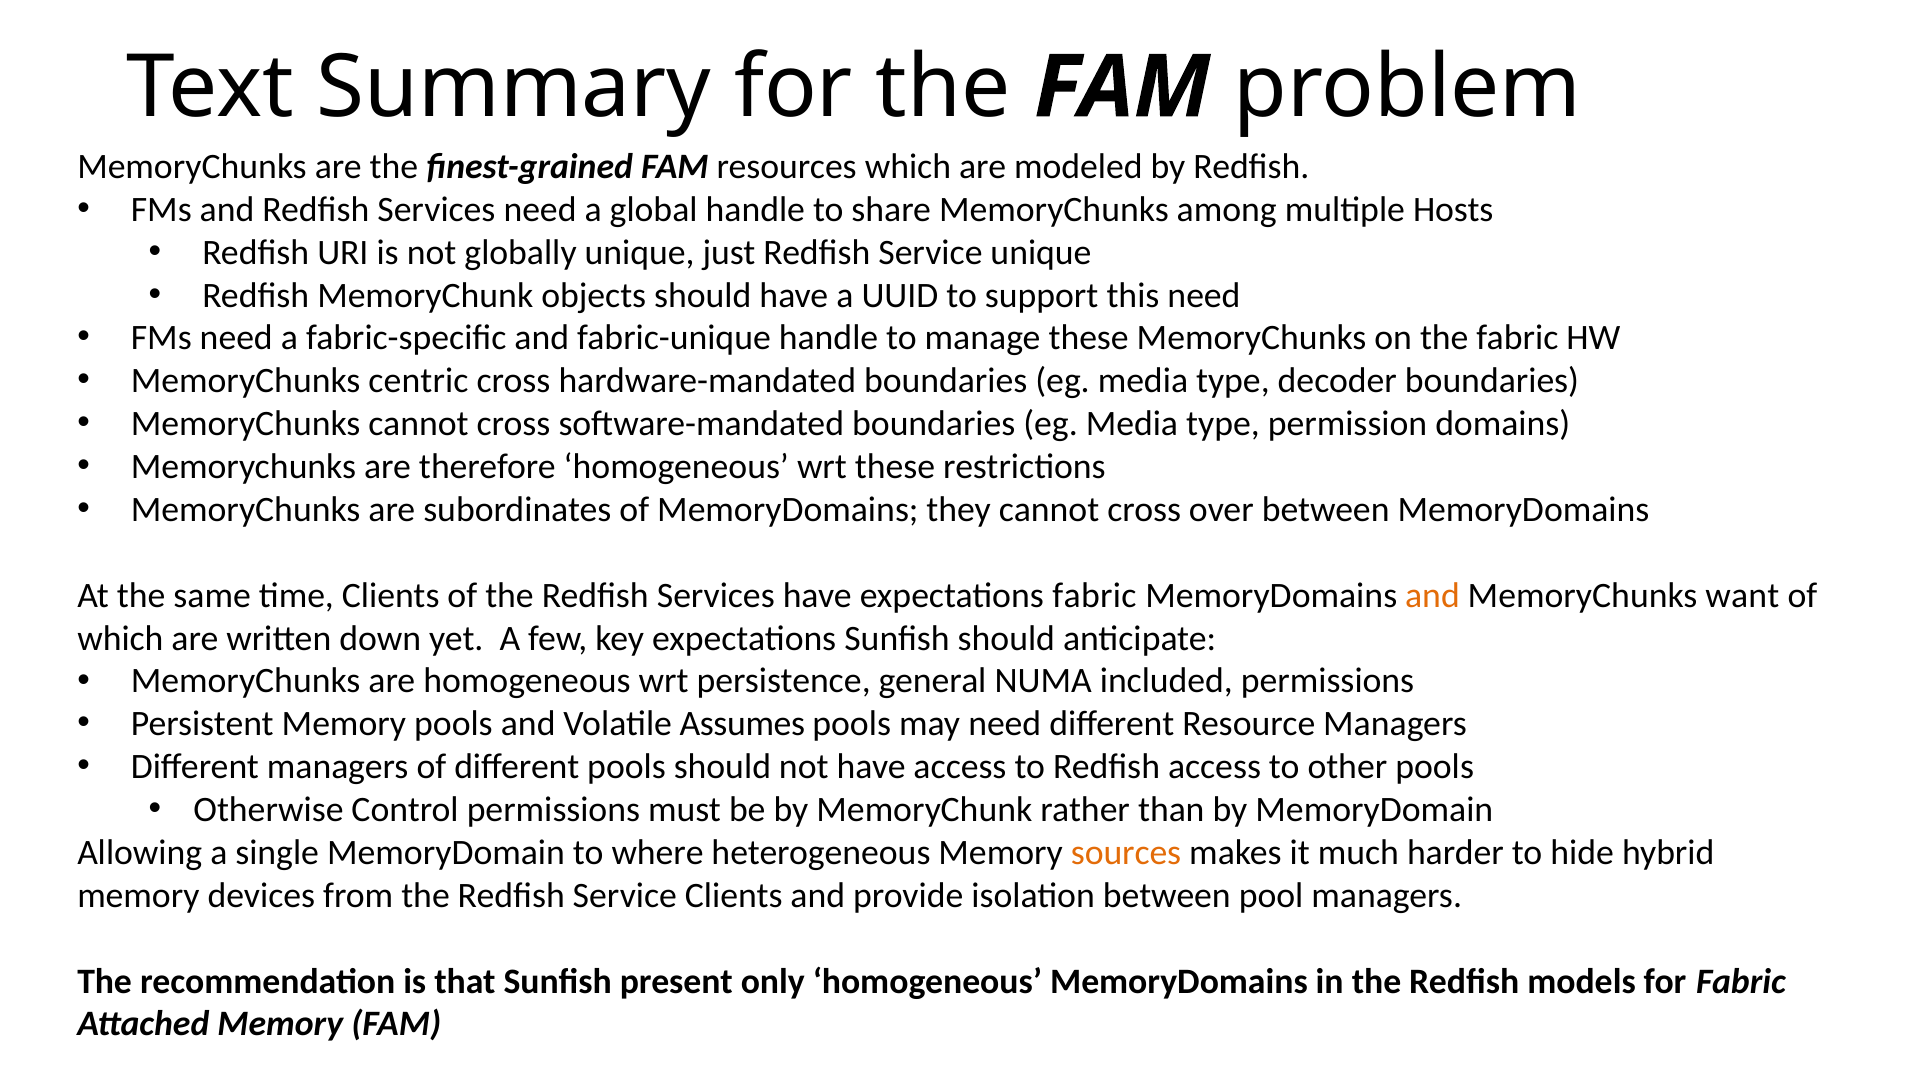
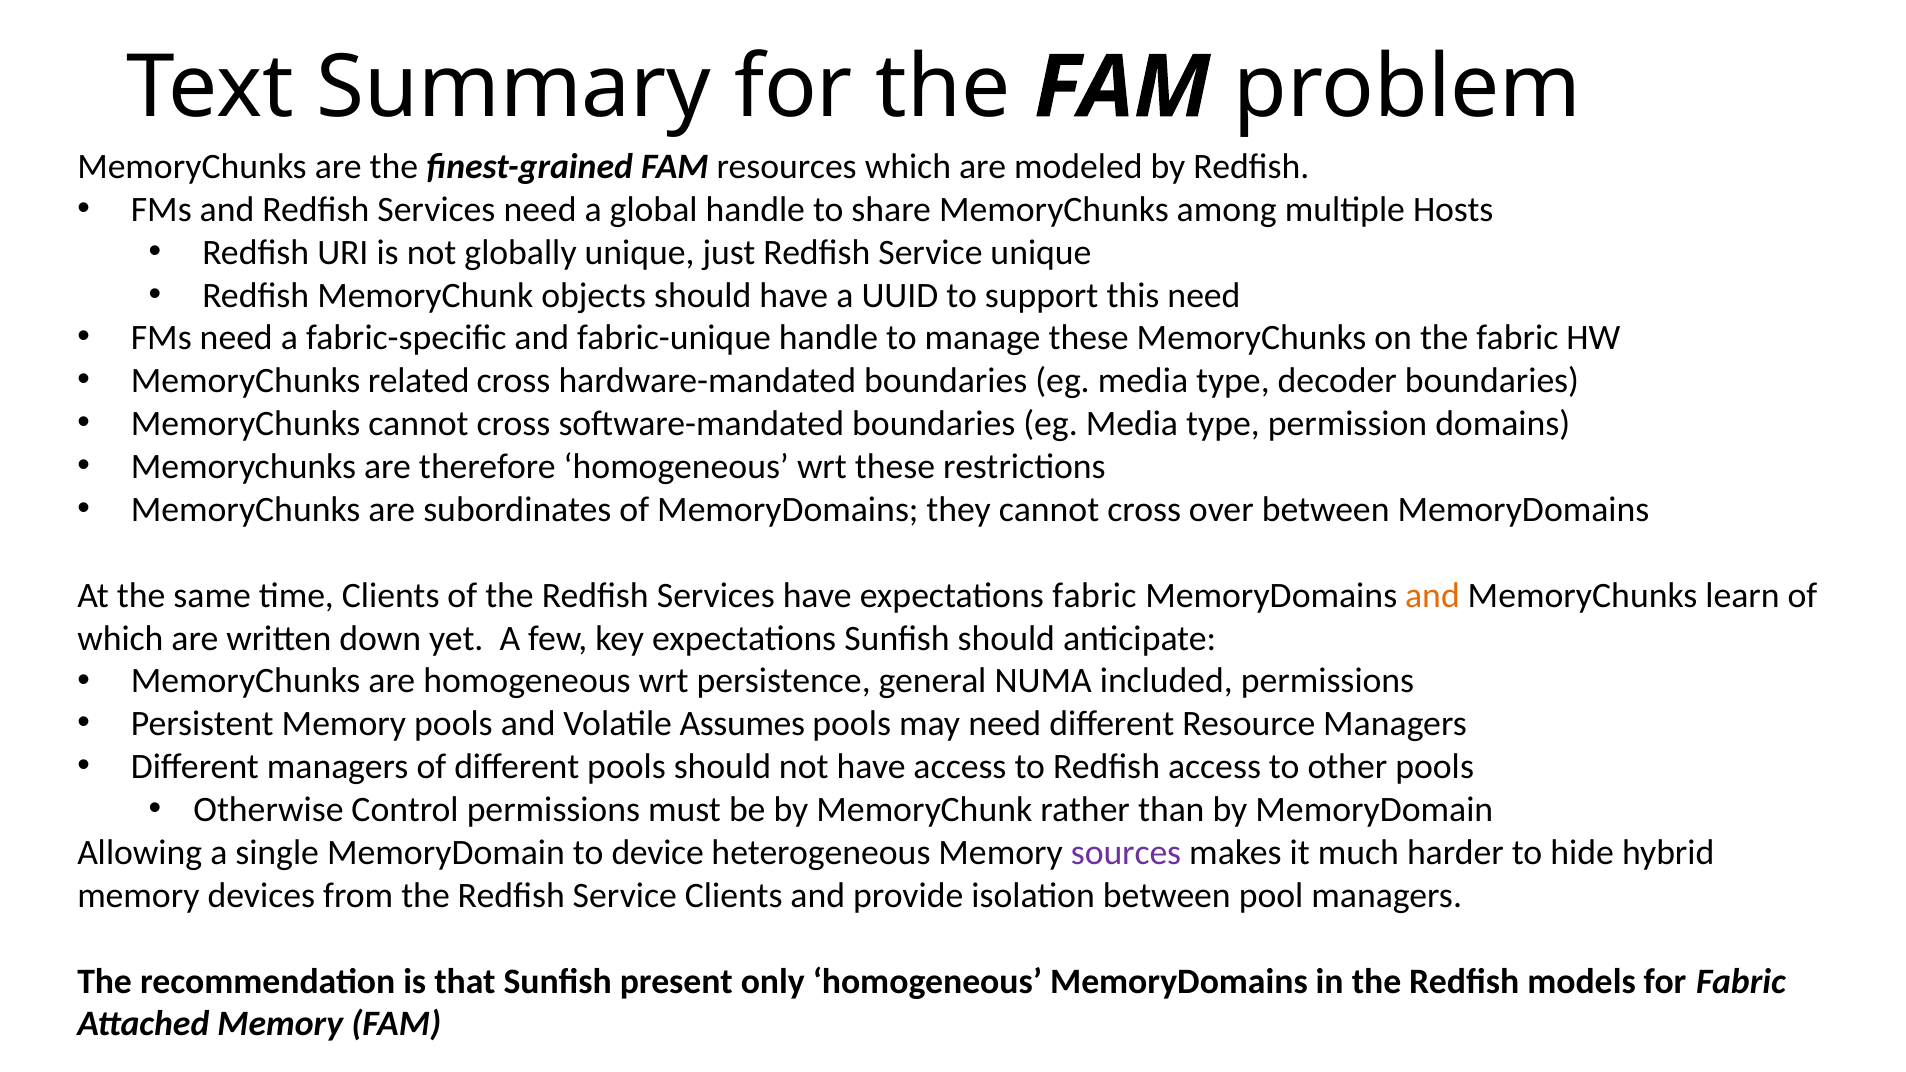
centric: centric -> related (419, 381)
want: want -> learn (1743, 595)
where: where -> device (658, 853)
sources colour: orange -> purple (1126, 853)
